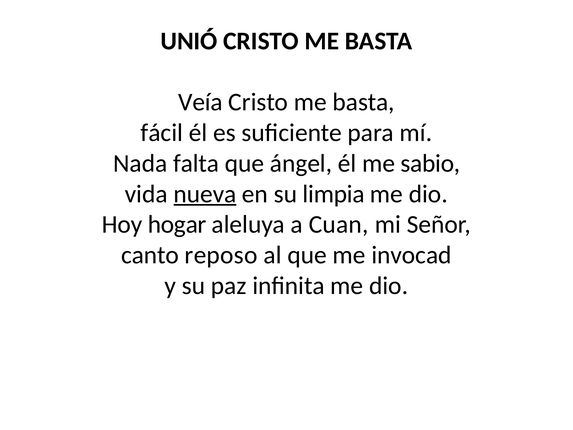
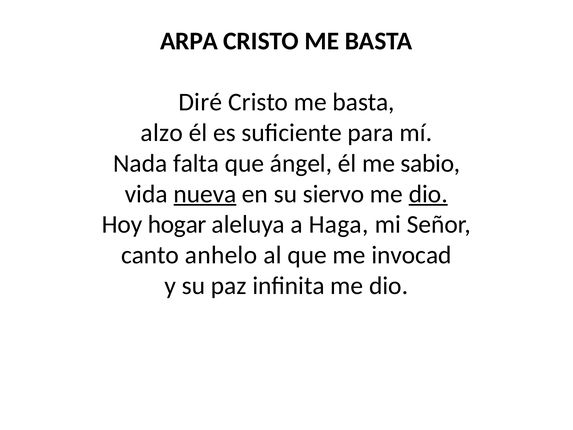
UNIÓ: UNIÓ -> ARPA (189, 41)
Veía: Veía -> Diré (200, 102)
fácil: fácil -> alzo (162, 133)
limpia: limpia -> siervo (334, 194)
dio underline: none -> present (428, 194)
Cuan: Cuan -> Haga (339, 224)
reposo: reposo -> anhelo (221, 255)
